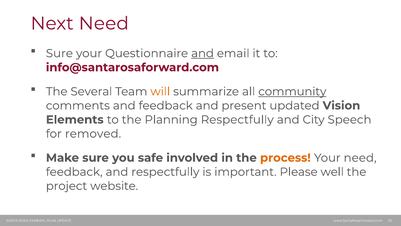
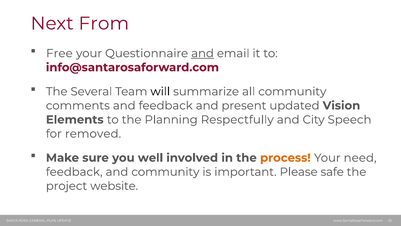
Next Need: Need -> From (104, 23)
Sure: Sure -> Free (59, 53)
will colour: orange -> black (160, 91)
community underline: present -> none (292, 91)
safe: safe -> well (150, 158)
and respectfully: respectfully -> community (165, 172)
well: well -> safe (332, 172)
